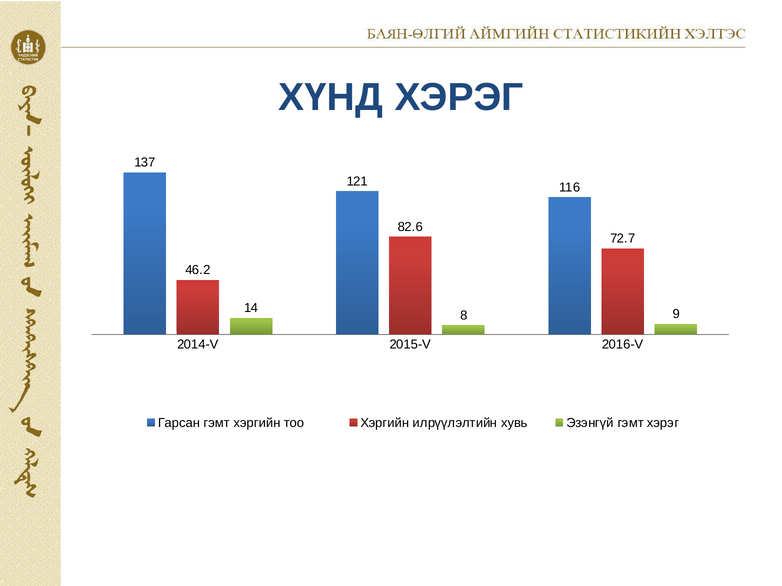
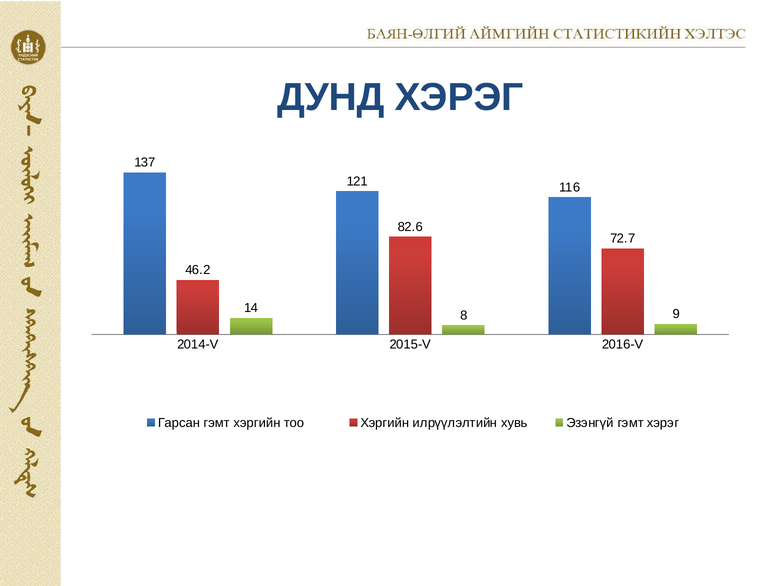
ХҮНД: ХҮНД -> ДУНД (331, 97)
